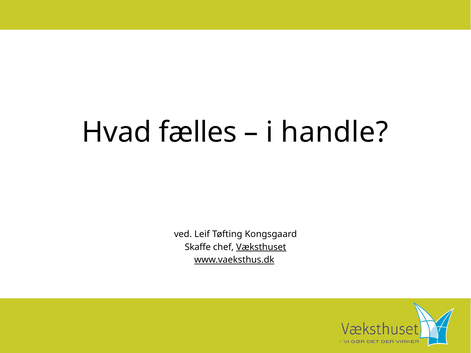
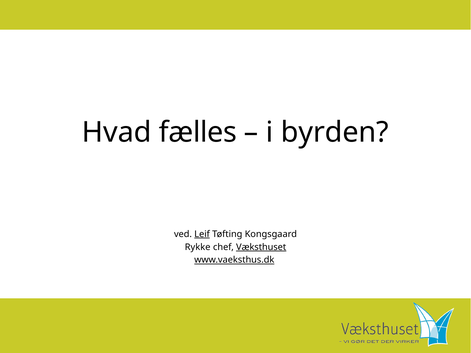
handle: handle -> byrden (335, 132)
Leif underline: none -> present (202, 234)
Skaffe: Skaffe -> Rykke (198, 247)
